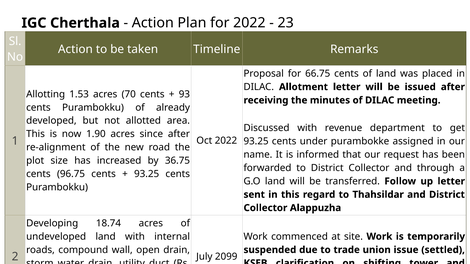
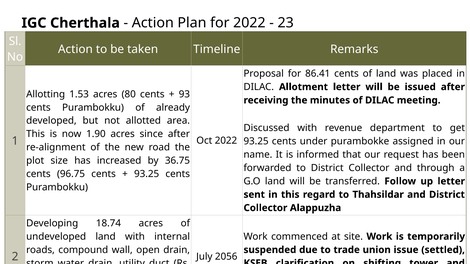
66.75: 66.75 -> 86.41 (318, 74)
70: 70 -> 80 (129, 94)
2099: 2099 -> 2056 (226, 257)
